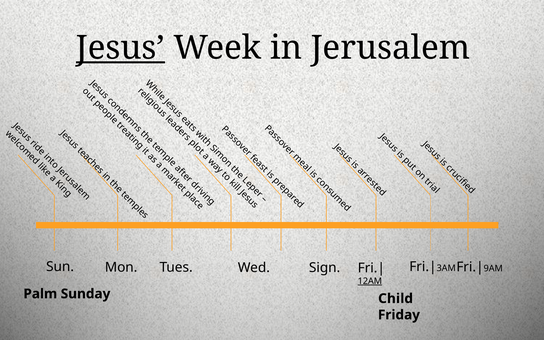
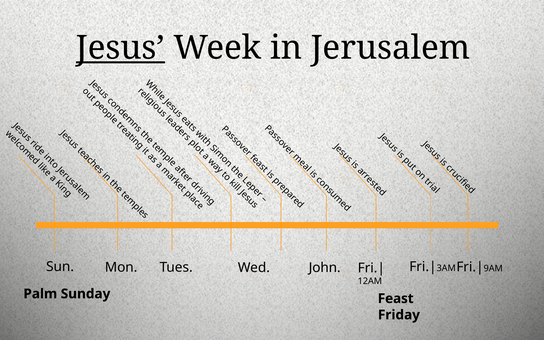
Sign: Sign -> John (325, 268)
12AM underline: present -> none (370, 281)
Child: Child -> Feast (396, 299)
